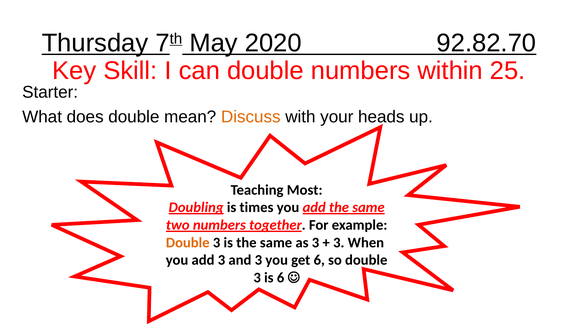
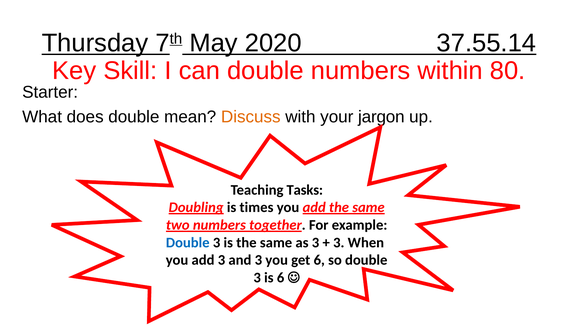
92.82.70: 92.82.70 -> 37.55.14 (486, 43)
25: 25 -> 80 (508, 71)
heads: heads -> jargon (381, 117)
Most: Most -> Tasks (305, 190)
Double colour: orange -> blue (188, 243)
